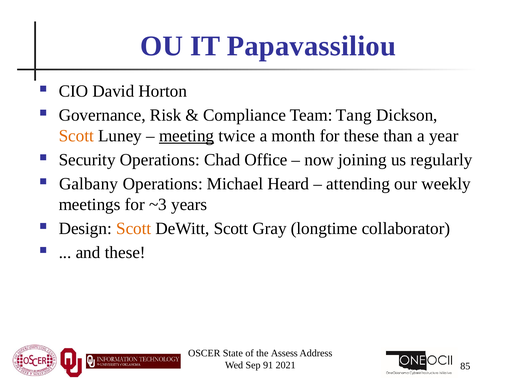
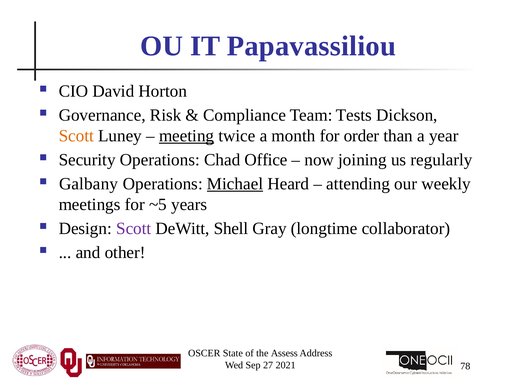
Tang: Tang -> Tests (354, 115)
for these: these -> order (362, 136)
Michael underline: none -> present (235, 184)
~3: ~3 -> ~5 (158, 204)
Scott colour: orange -> purple (134, 228)
DeWitt Scott: Scott -> Shell (231, 228)
and these: these -> other (125, 252)
91: 91 -> 27 (268, 365)
85: 85 -> 78 (465, 366)
